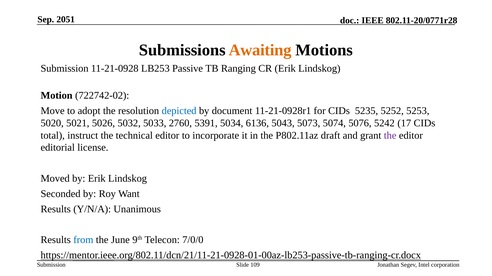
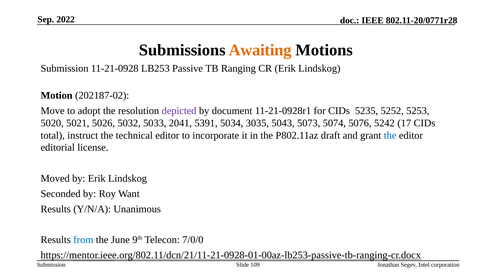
2051: 2051 -> 2022 (66, 20)
722742-02: 722742-02 -> 202187-02 (102, 96)
depicted colour: blue -> purple (179, 111)
2760: 2760 -> 2041 (180, 123)
6136: 6136 -> 3035 (257, 123)
the colour: purple -> blue (390, 136)
